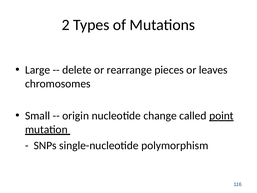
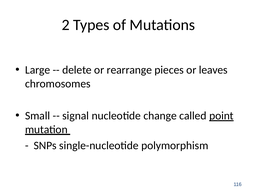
origin: origin -> signal (76, 116)
